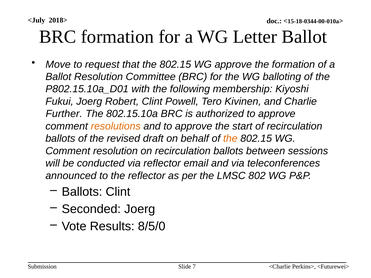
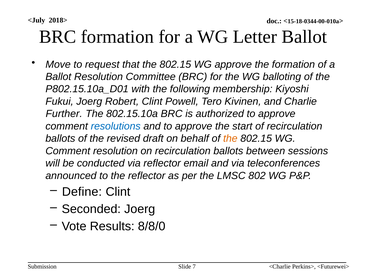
resolutions colour: orange -> blue (116, 126)
Ballots: Ballots -> Define (82, 192)
8/5/0: 8/5/0 -> 8/8/0 (152, 227)
